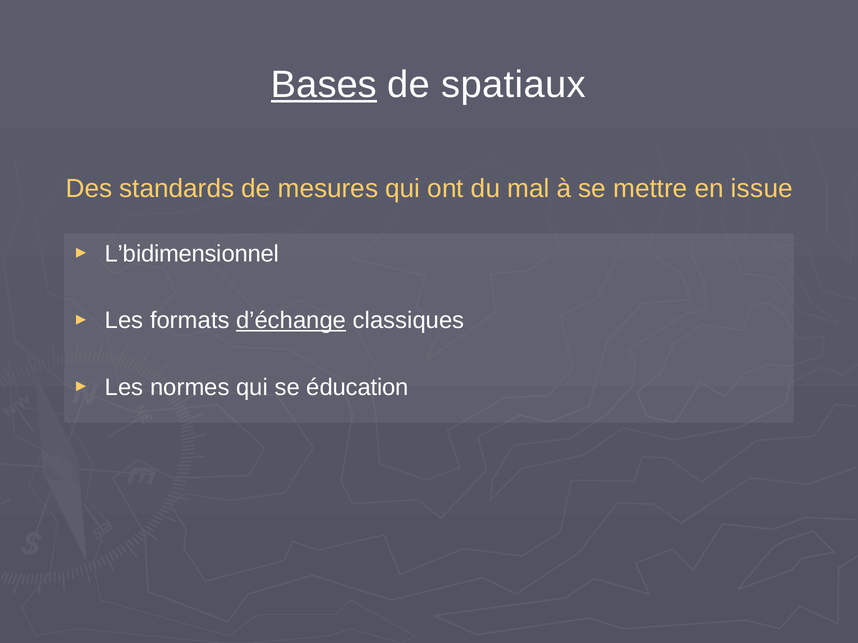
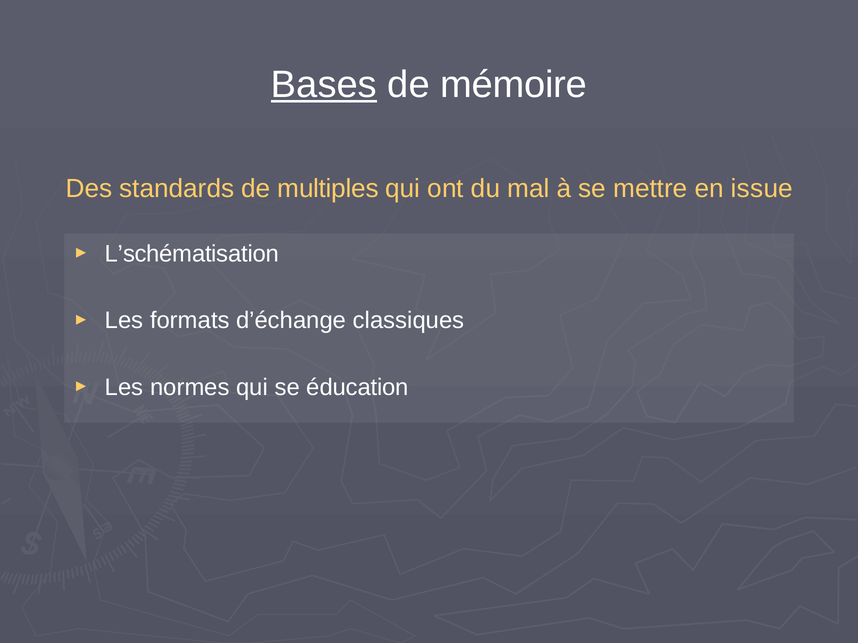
spatiaux: spatiaux -> mémoire (514, 85)
mesures: mesures -> multiples (328, 189)
L’bidimensionnel: L’bidimensionnel -> L’schématisation (192, 254)
d’échange underline: present -> none (291, 321)
